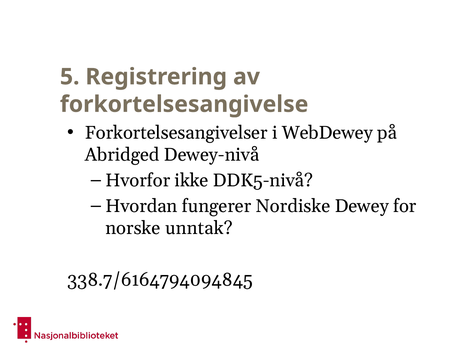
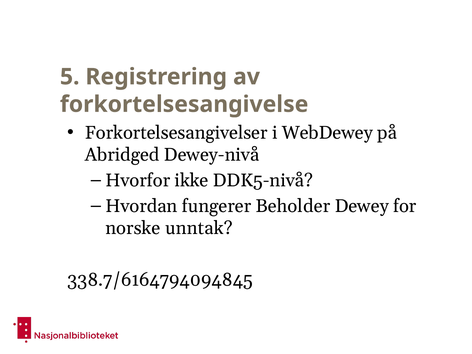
Nordiske: Nordiske -> Beholder (293, 206)
